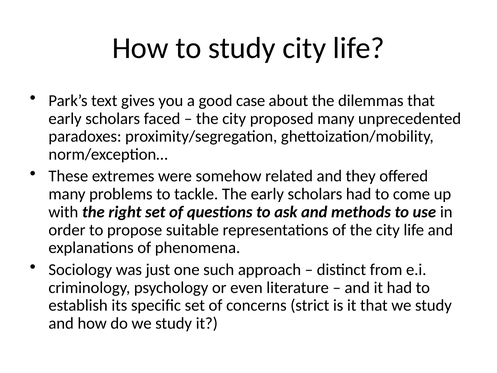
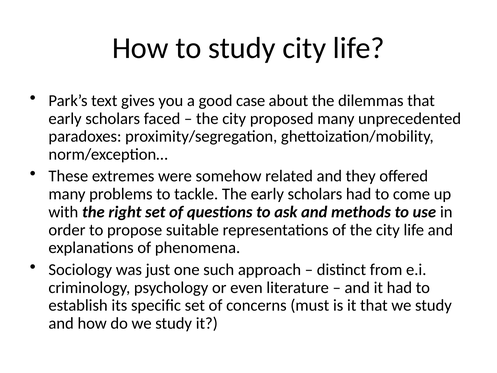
strict: strict -> must (310, 305)
